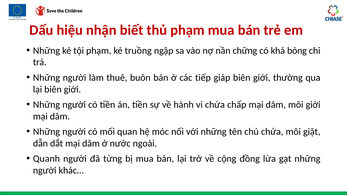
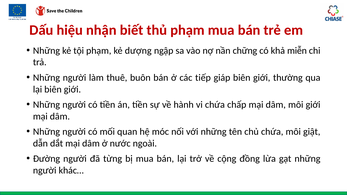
truồng: truồng -> dượng (138, 51)
bỏng: bỏng -> miễn (297, 51)
Quanh: Quanh -> Đường (47, 159)
